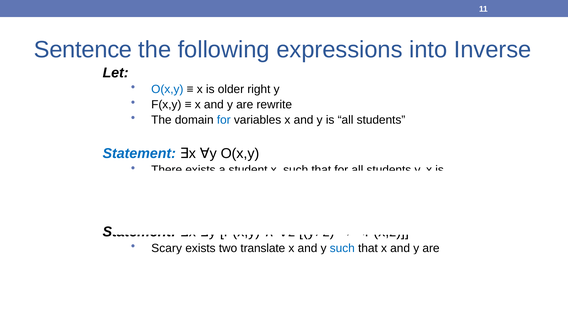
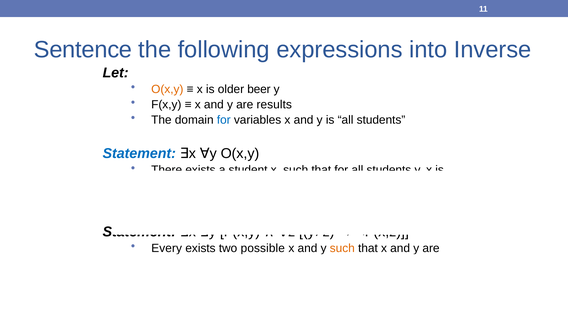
O(x,y colour: blue -> orange (167, 89)
right: right -> beer (259, 89)
rewrite: rewrite -> results (274, 104)
Scary: Scary -> Every (167, 248)
translate: translate -> possible (263, 248)
such colour: blue -> orange (342, 248)
